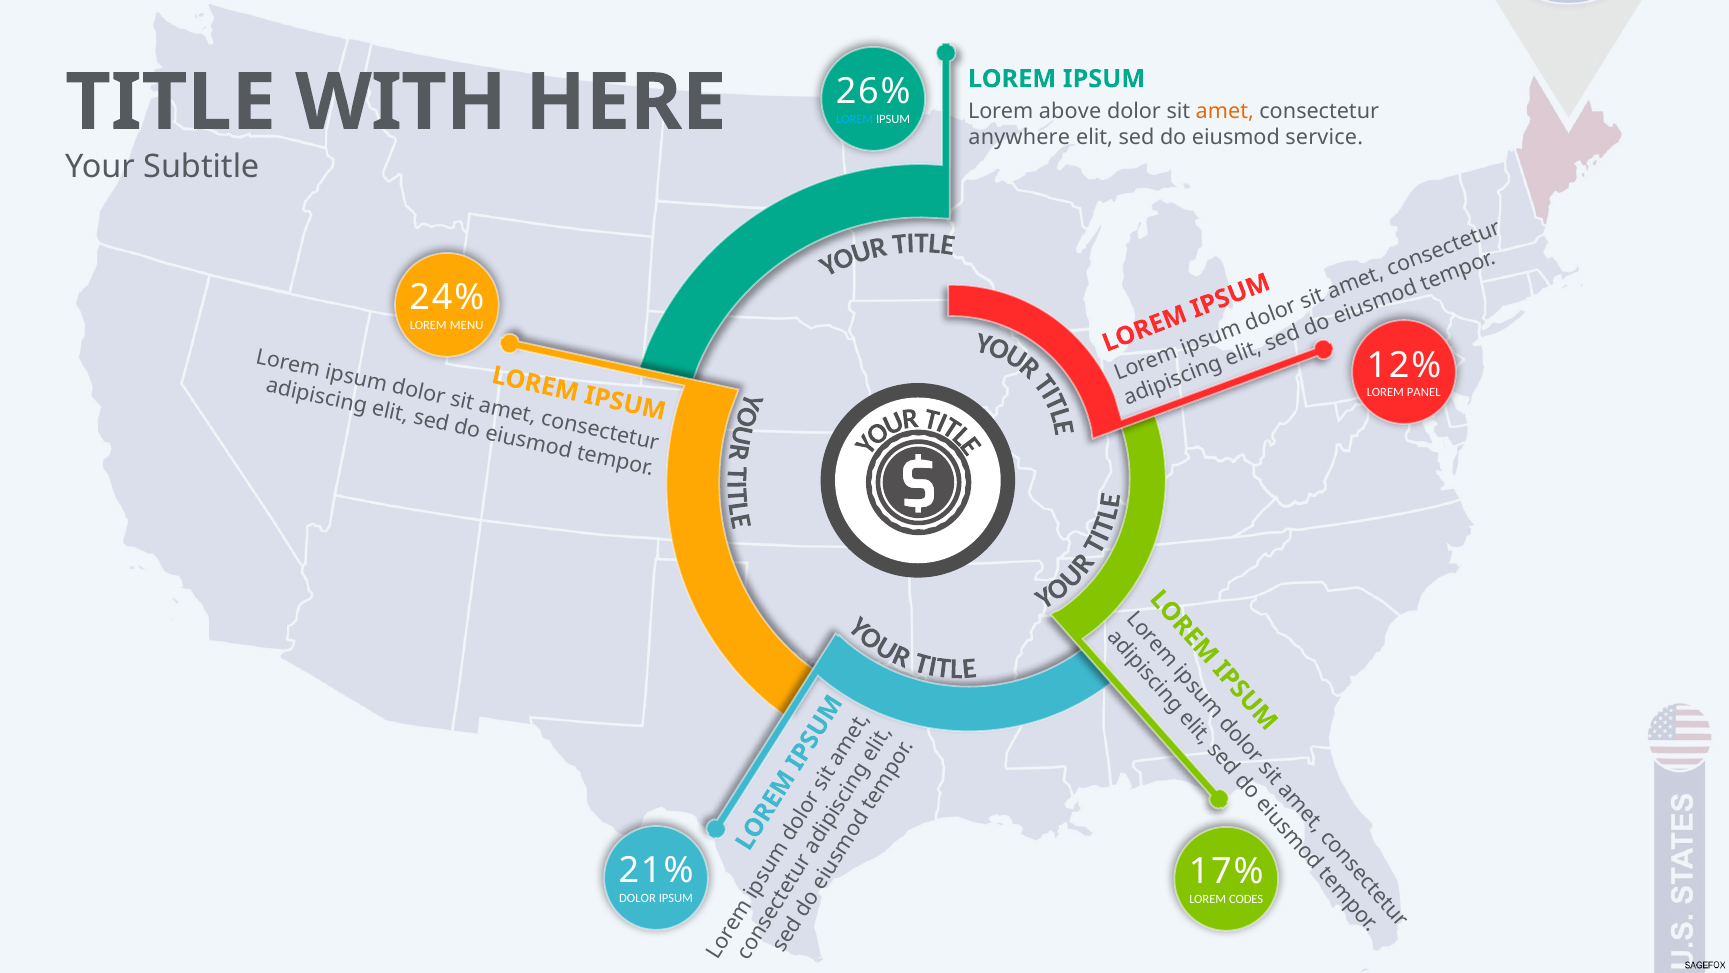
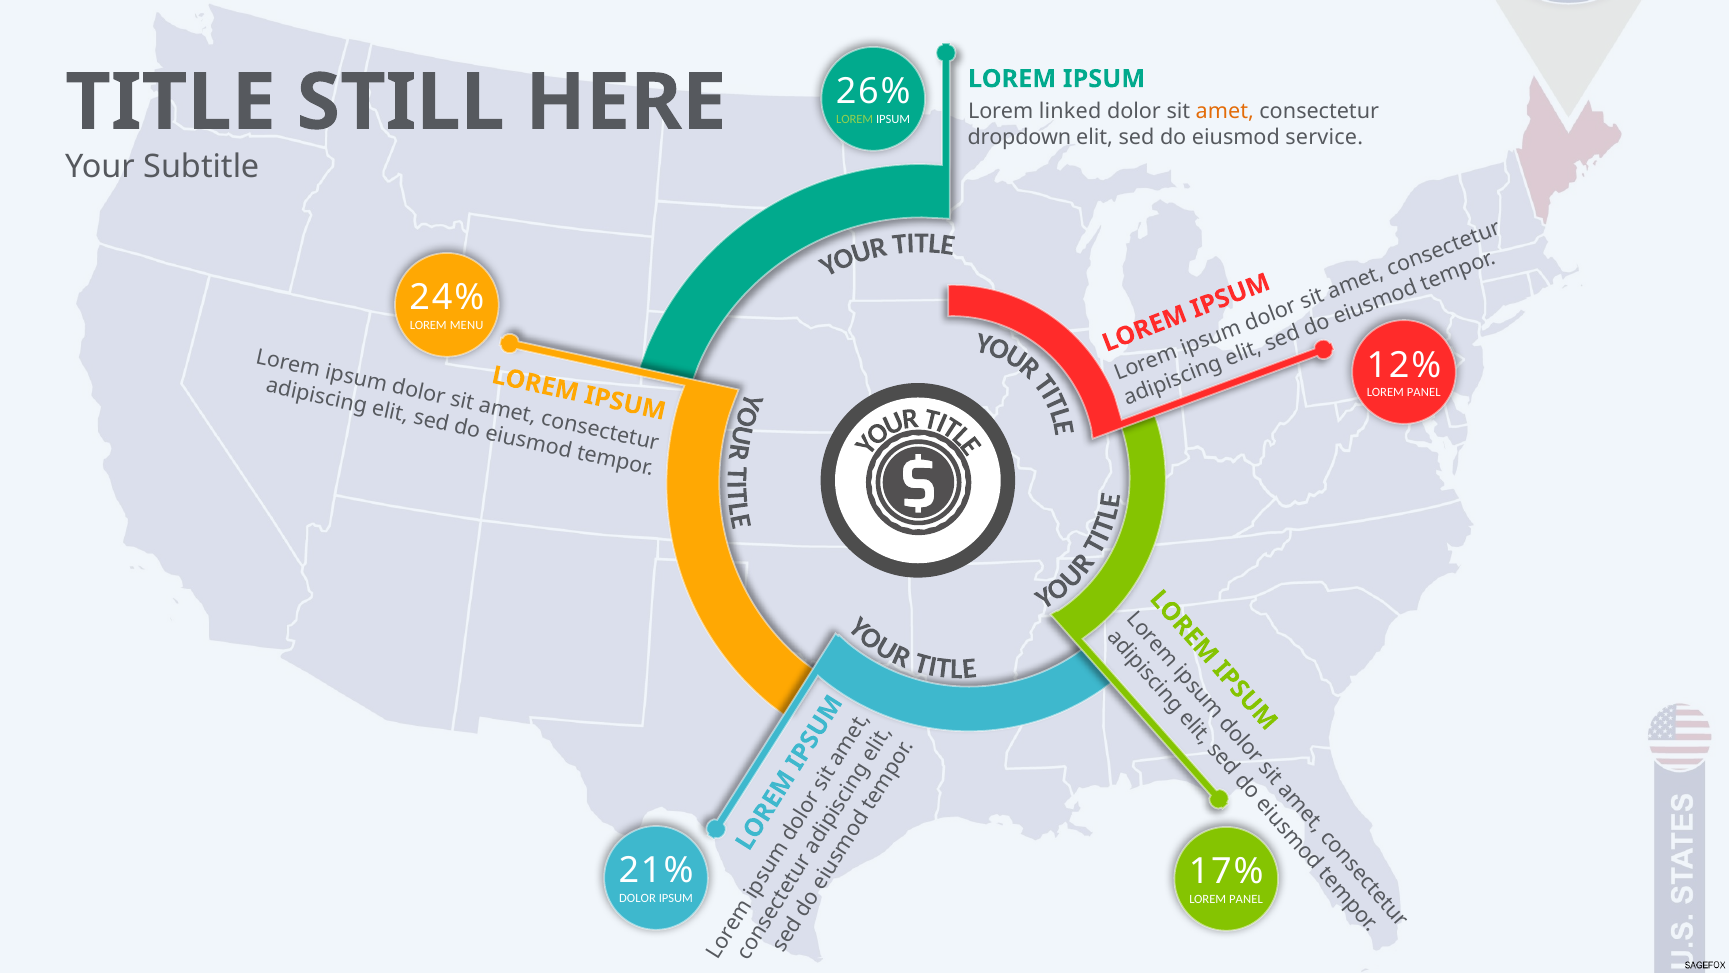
WITH: WITH -> STILL (401, 103)
above: above -> linked (1070, 111)
LOREM colour: light blue -> light green (855, 119)
anywhere: anywhere -> dropdown (1019, 137)
CODES: CODES -> PANEL (1246, 899)
